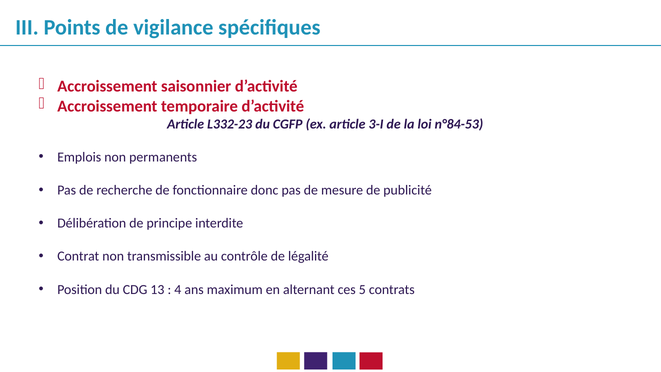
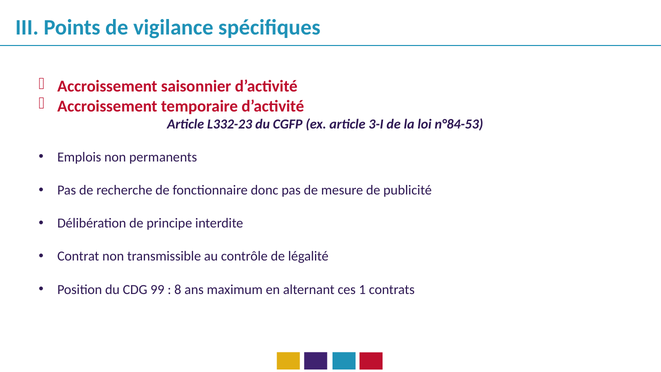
13: 13 -> 99 (157, 289)
4: 4 -> 8 (178, 289)
5: 5 -> 1 (362, 289)
